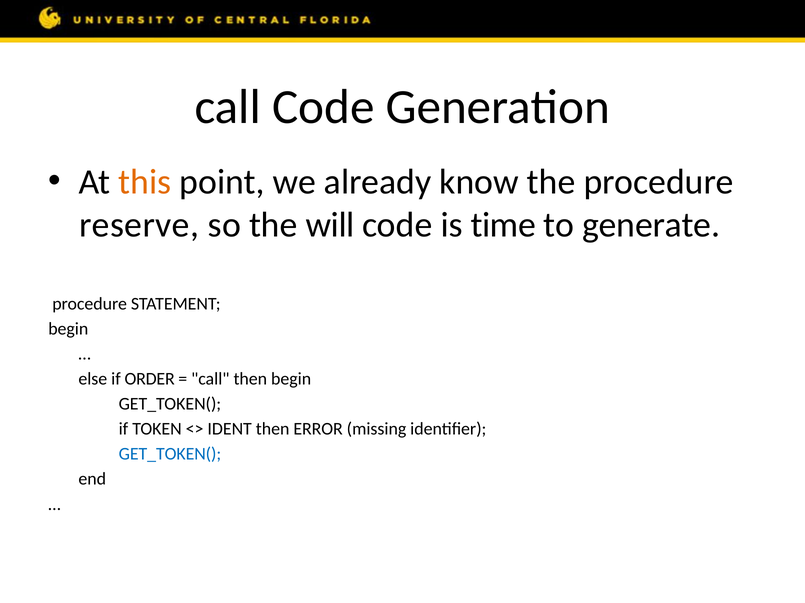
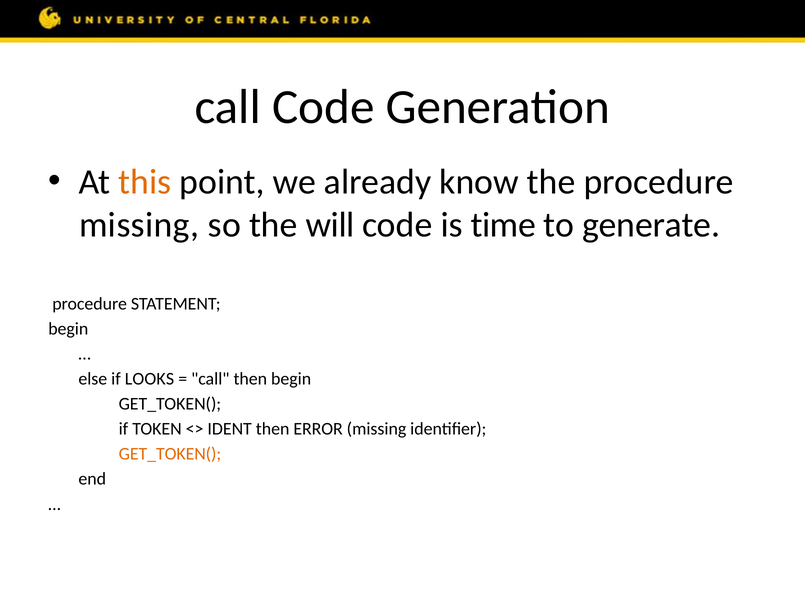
reserve: reserve -> missing (139, 225)
ORDER: ORDER -> LOOKS (149, 380)
GET_TOKEN( colour: blue -> orange (170, 455)
